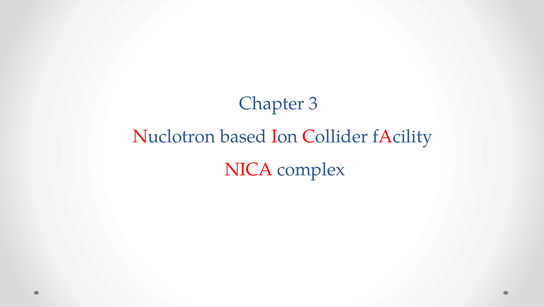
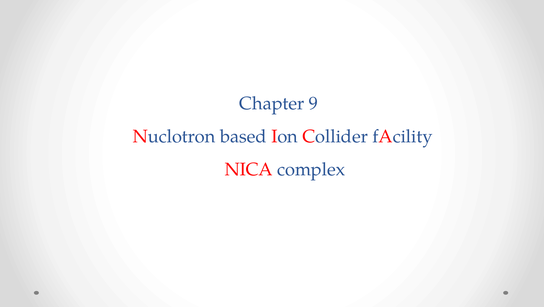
3: 3 -> 9 (313, 103)
